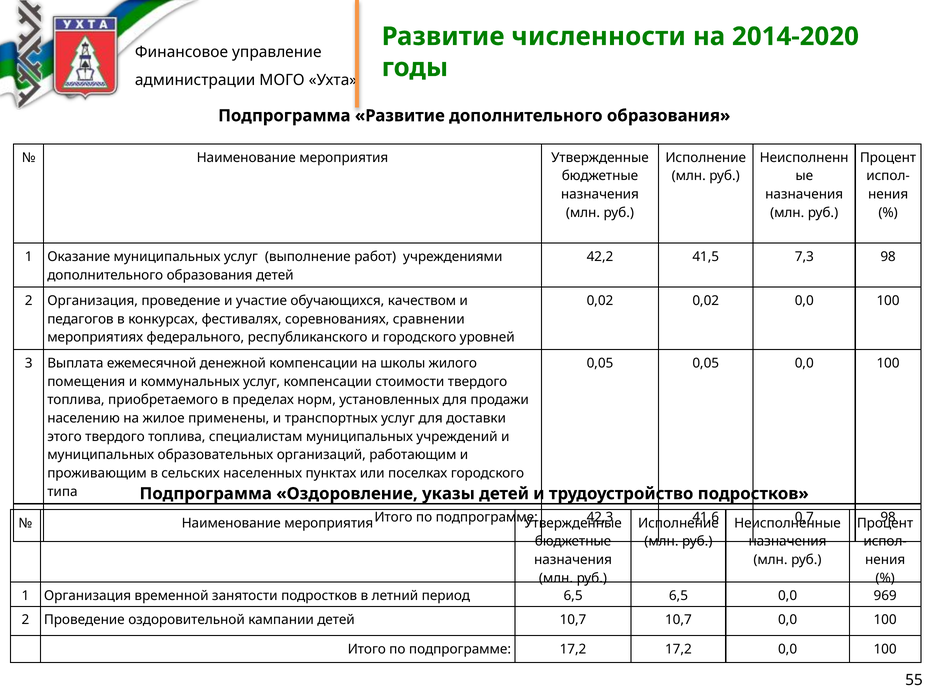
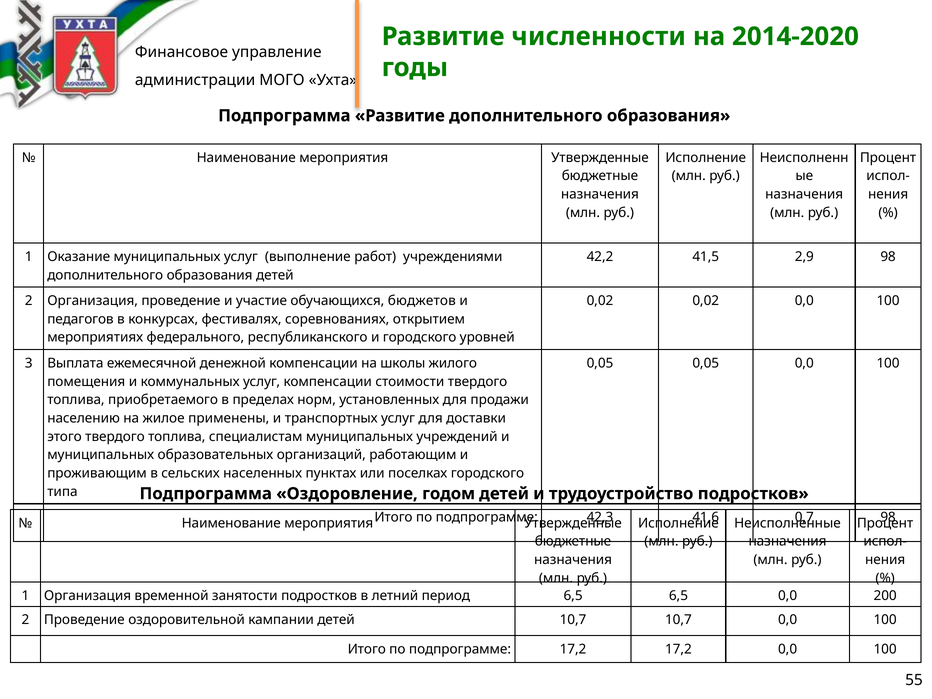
7,3: 7,3 -> 2,9 (804, 257)
качеством: качеством -> бюджетов (422, 301)
сравнении: сравнении -> открытием (429, 319)
указы: указы -> годом (449, 494)
969: 969 -> 200 (885, 596)
